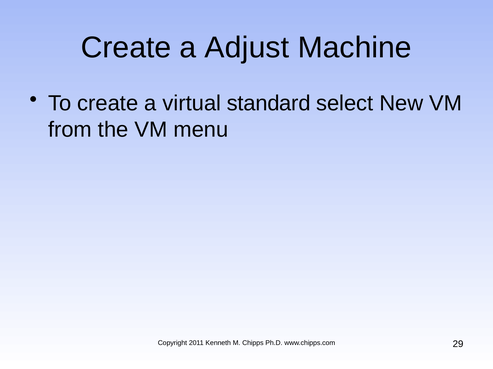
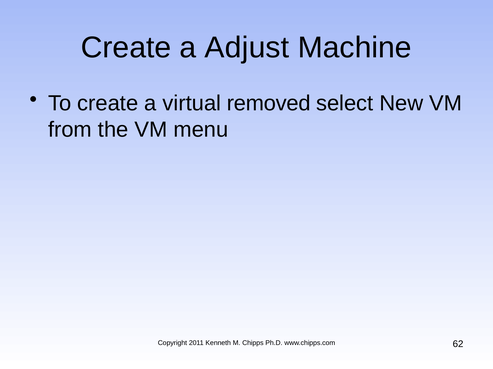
standard: standard -> removed (269, 103)
29: 29 -> 62 (458, 345)
